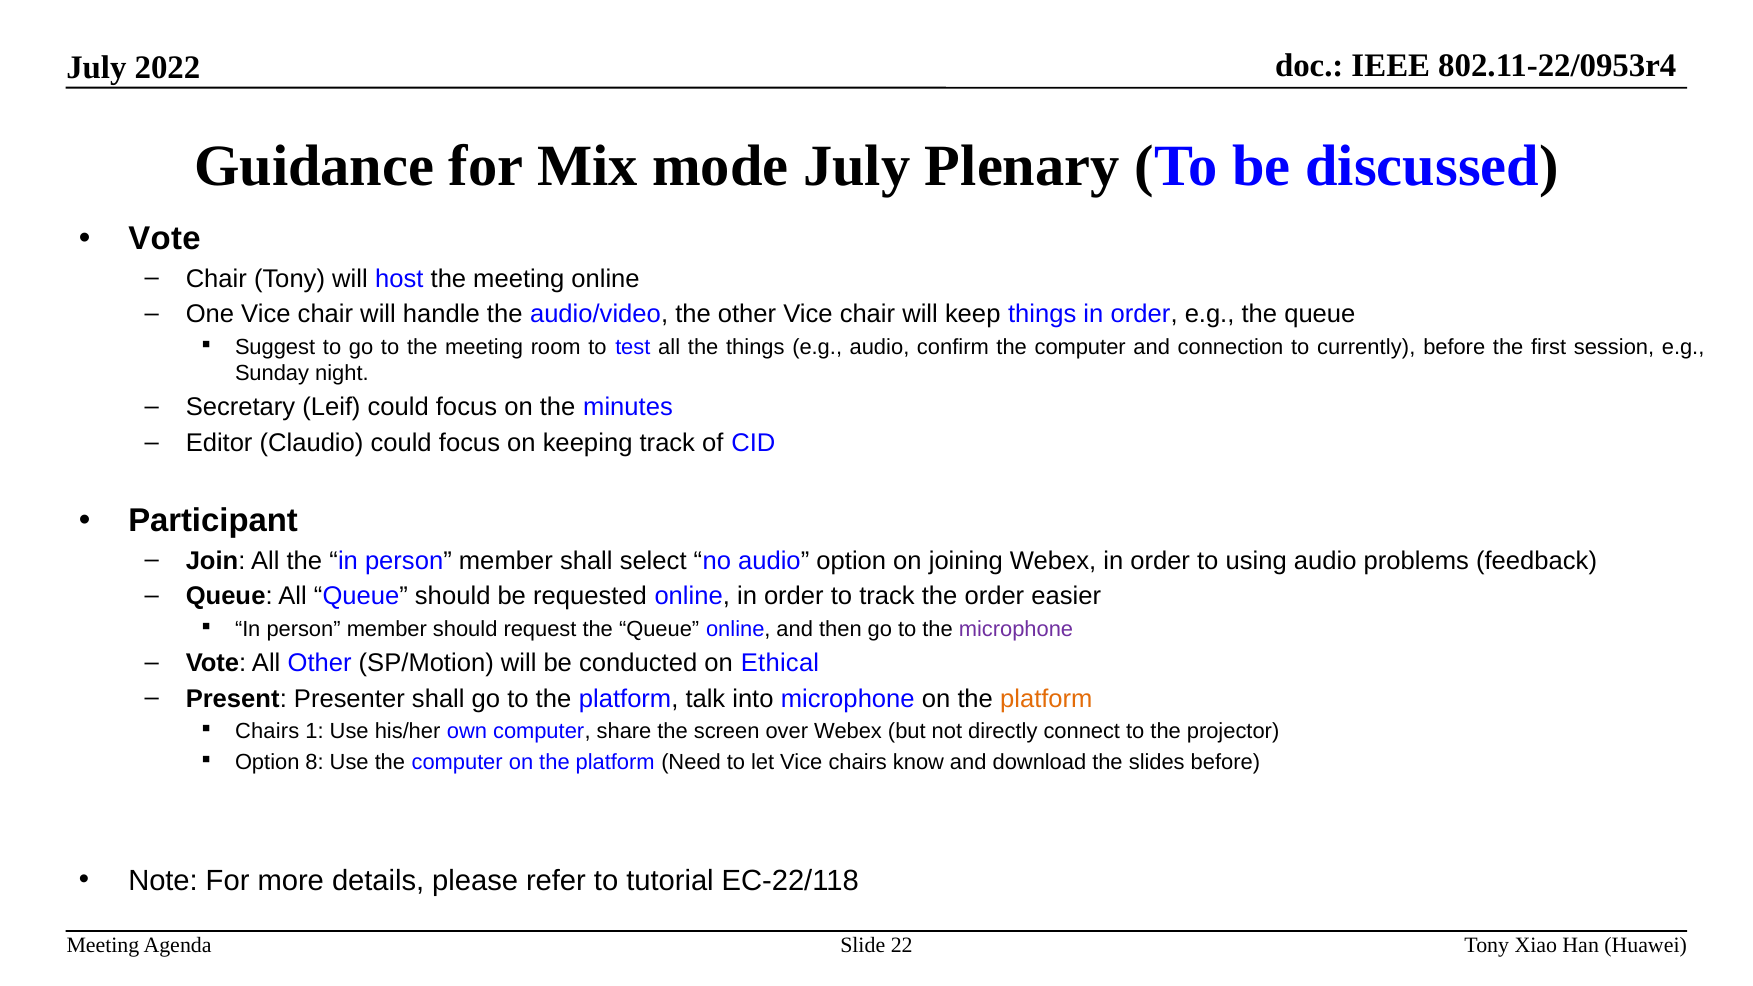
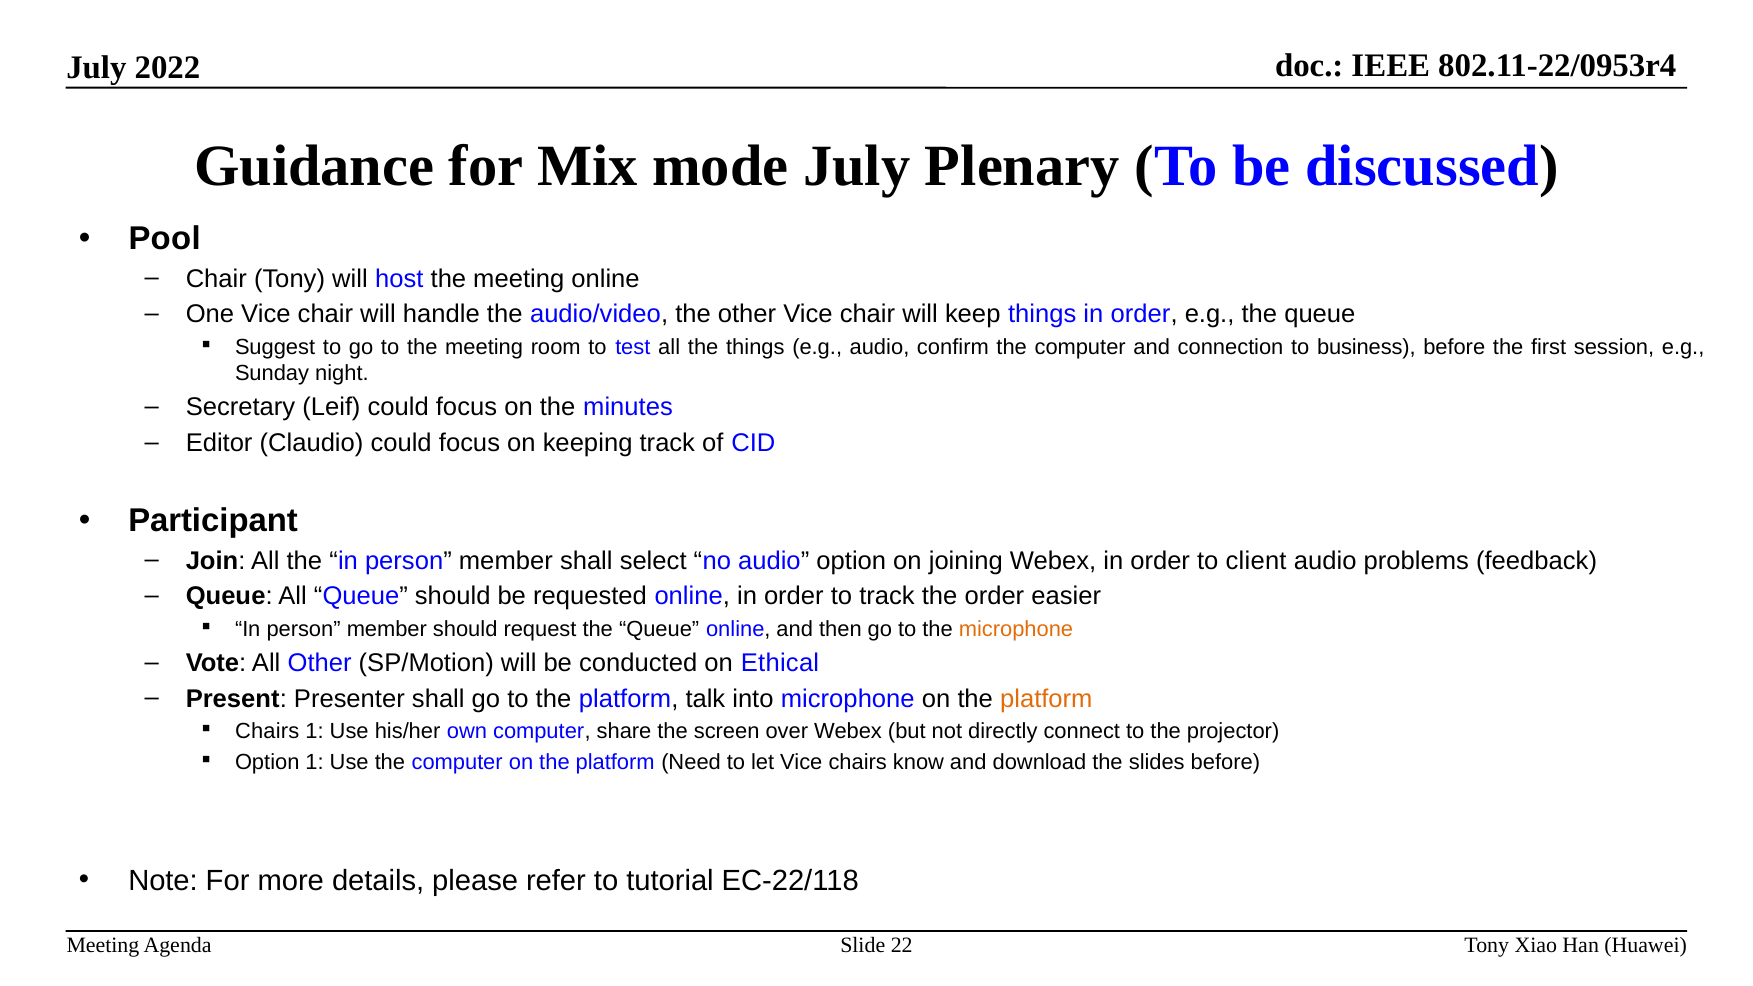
Vote: Vote -> Pool (165, 239)
currently: currently -> business (1366, 347)
using: using -> client (1256, 561)
microphone colour: purple -> orange (1016, 629)
Option 8: 8 -> 1 (315, 762)
